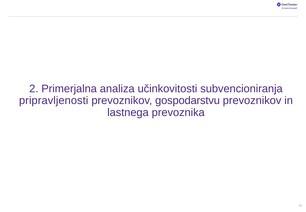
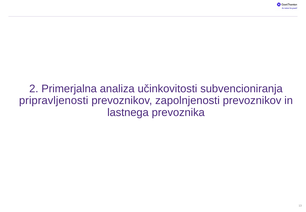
gospodarstvu: gospodarstvu -> zapolnjenosti (187, 100)
